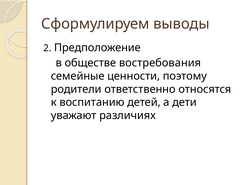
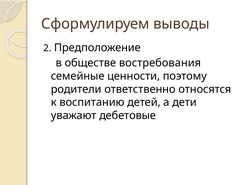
различиях: различиях -> дебетовые (128, 115)
